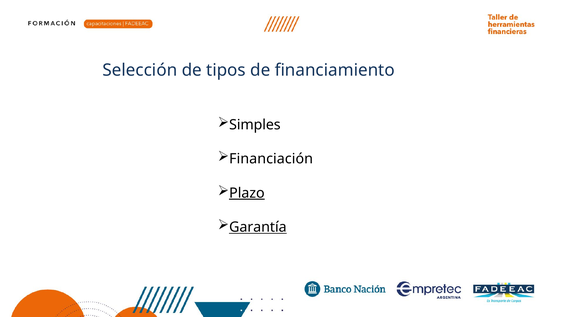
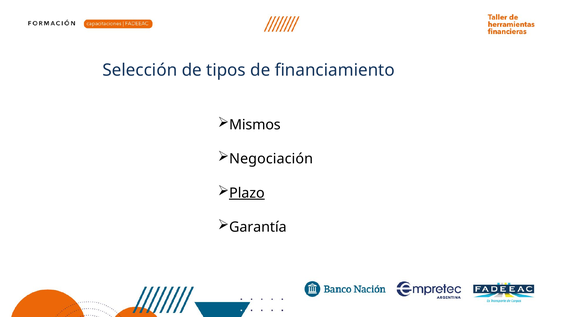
Simples: Simples -> Mismos (255, 125)
Financiación: Financiación -> Negociación (271, 159)
Garantía underline: present -> none (258, 227)
